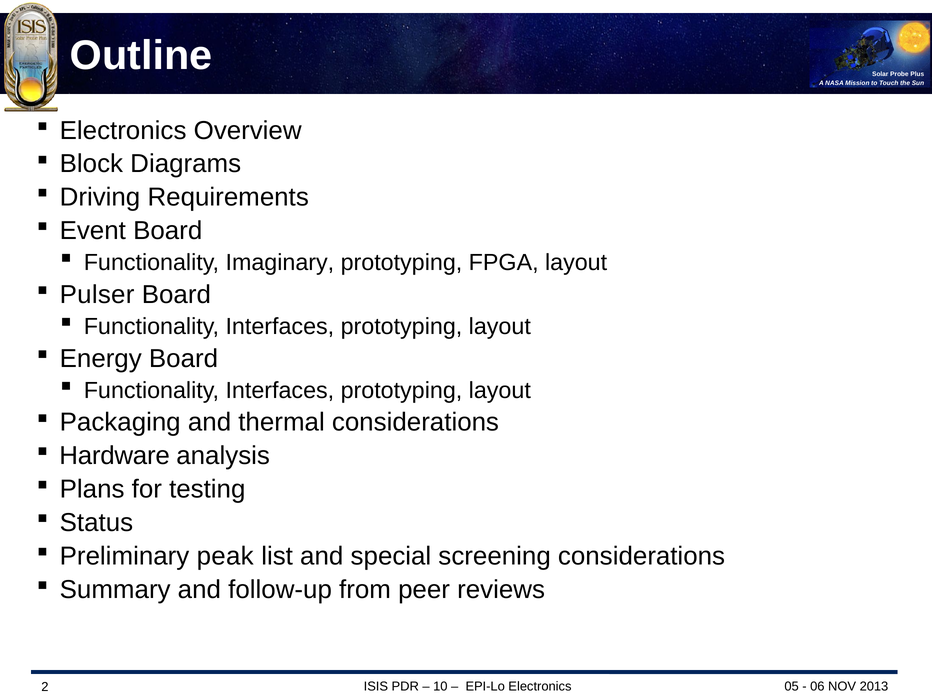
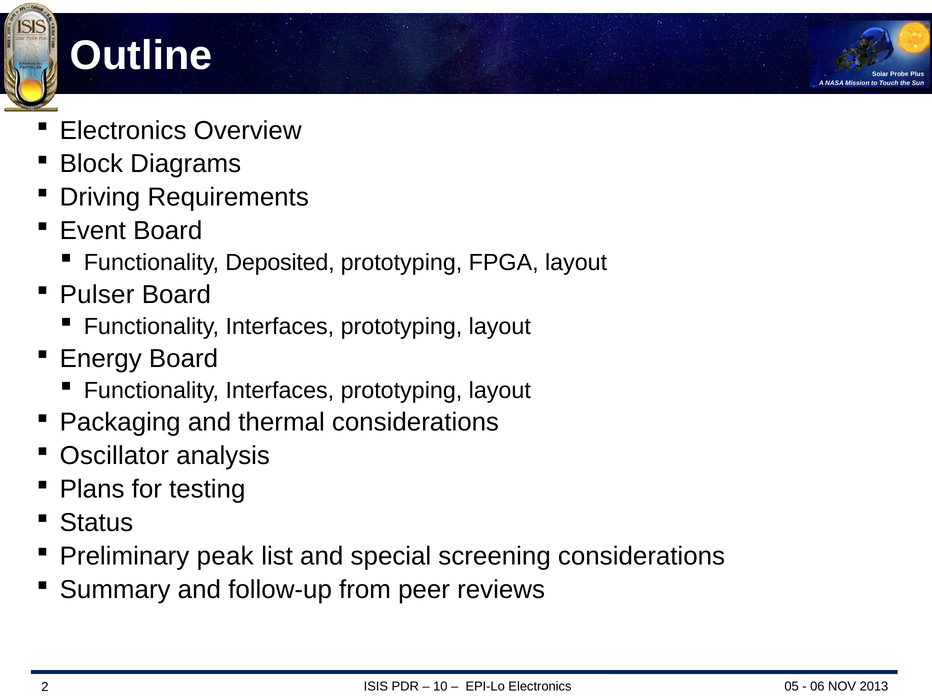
Imaginary: Imaginary -> Deposited (280, 263)
Hardware: Hardware -> Oscillator (114, 456)
